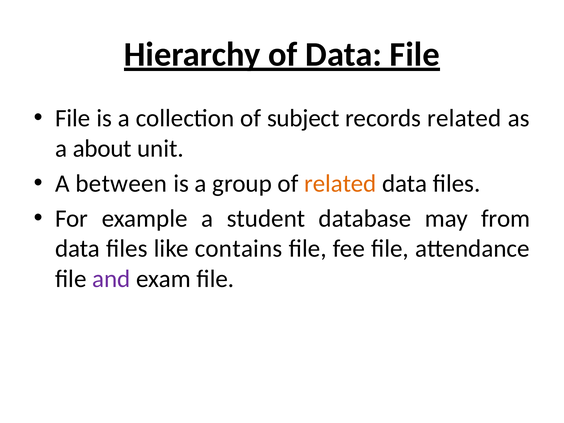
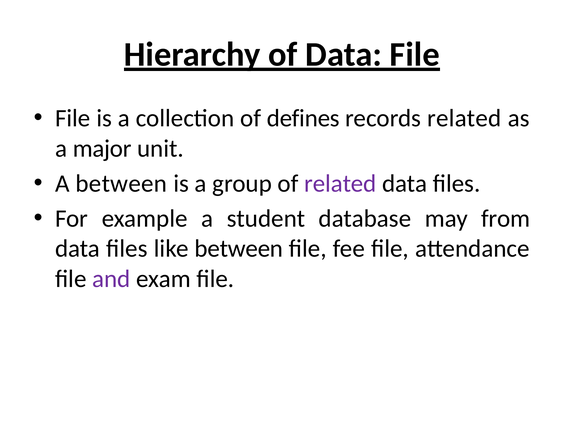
subject: subject -> defines (303, 118)
about: about -> major (102, 148)
related colour: orange -> purple (340, 184)
like contains: contains -> between (239, 249)
